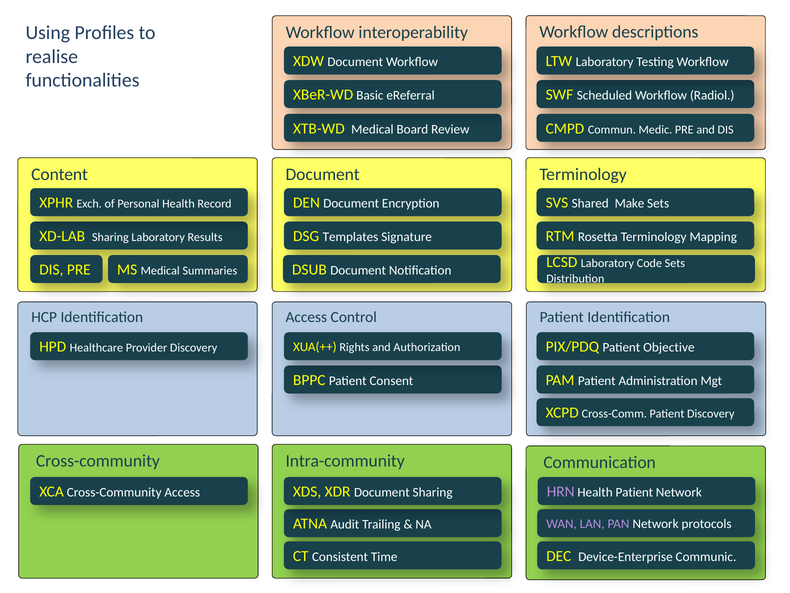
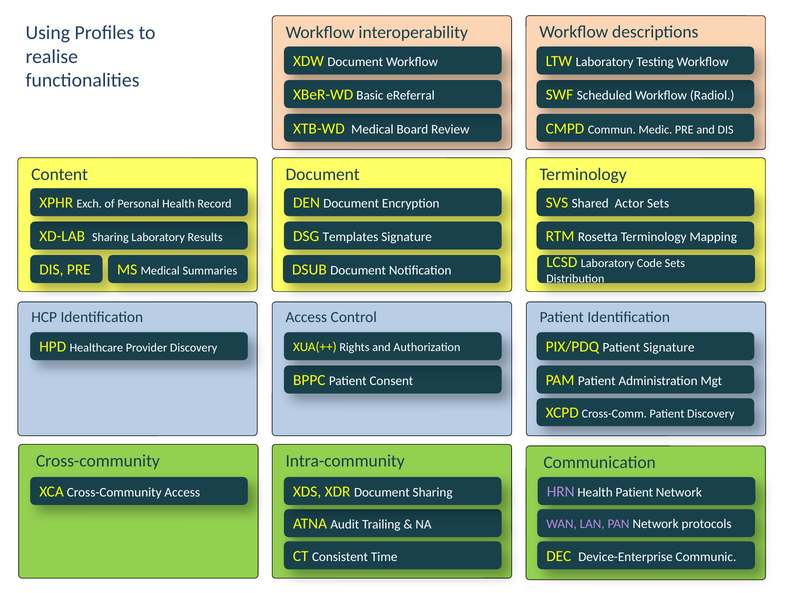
Make: Make -> Actor (629, 203)
Patient Objective: Objective -> Signature (669, 347)
